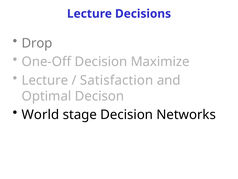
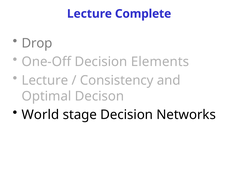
Decisions: Decisions -> Complete (143, 14)
Maximize: Maximize -> Elements (160, 62)
Satisfaction: Satisfaction -> Consistency (117, 80)
